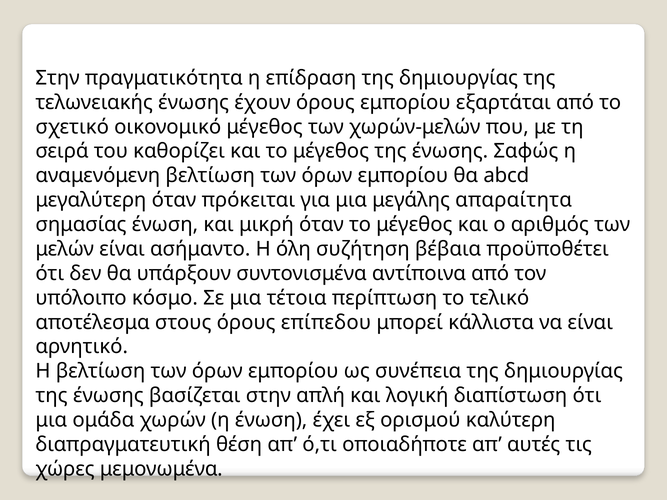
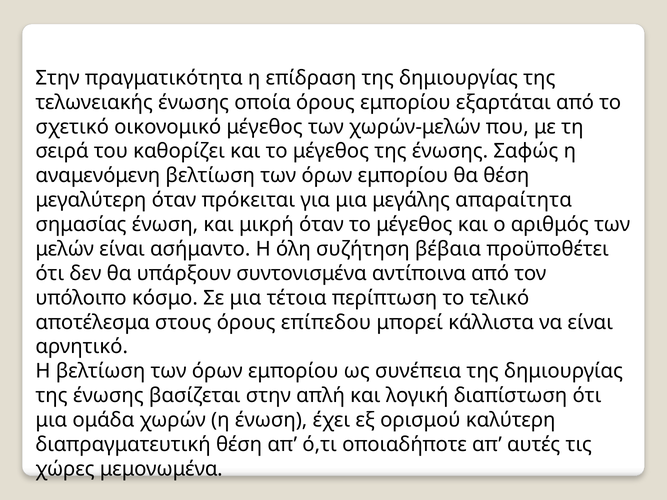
έχουν: έχουν -> οποία (263, 102)
θα abcd: abcd -> θέση (506, 176)
